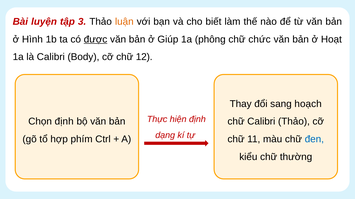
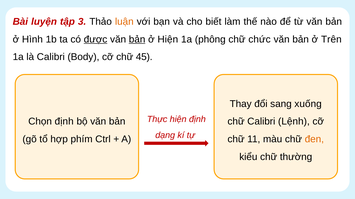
bản underline: none -> present (137, 39)
ở Giúp: Giúp -> Hiện (168, 39)
Hoạt: Hoạt -> Trên (331, 39)
12: 12 -> 45 (144, 57)
hoạch: hoạch -> xuống (308, 104)
Calibri Thảo: Thảo -> Lệnh (294, 122)
đen colour: blue -> orange (314, 140)
